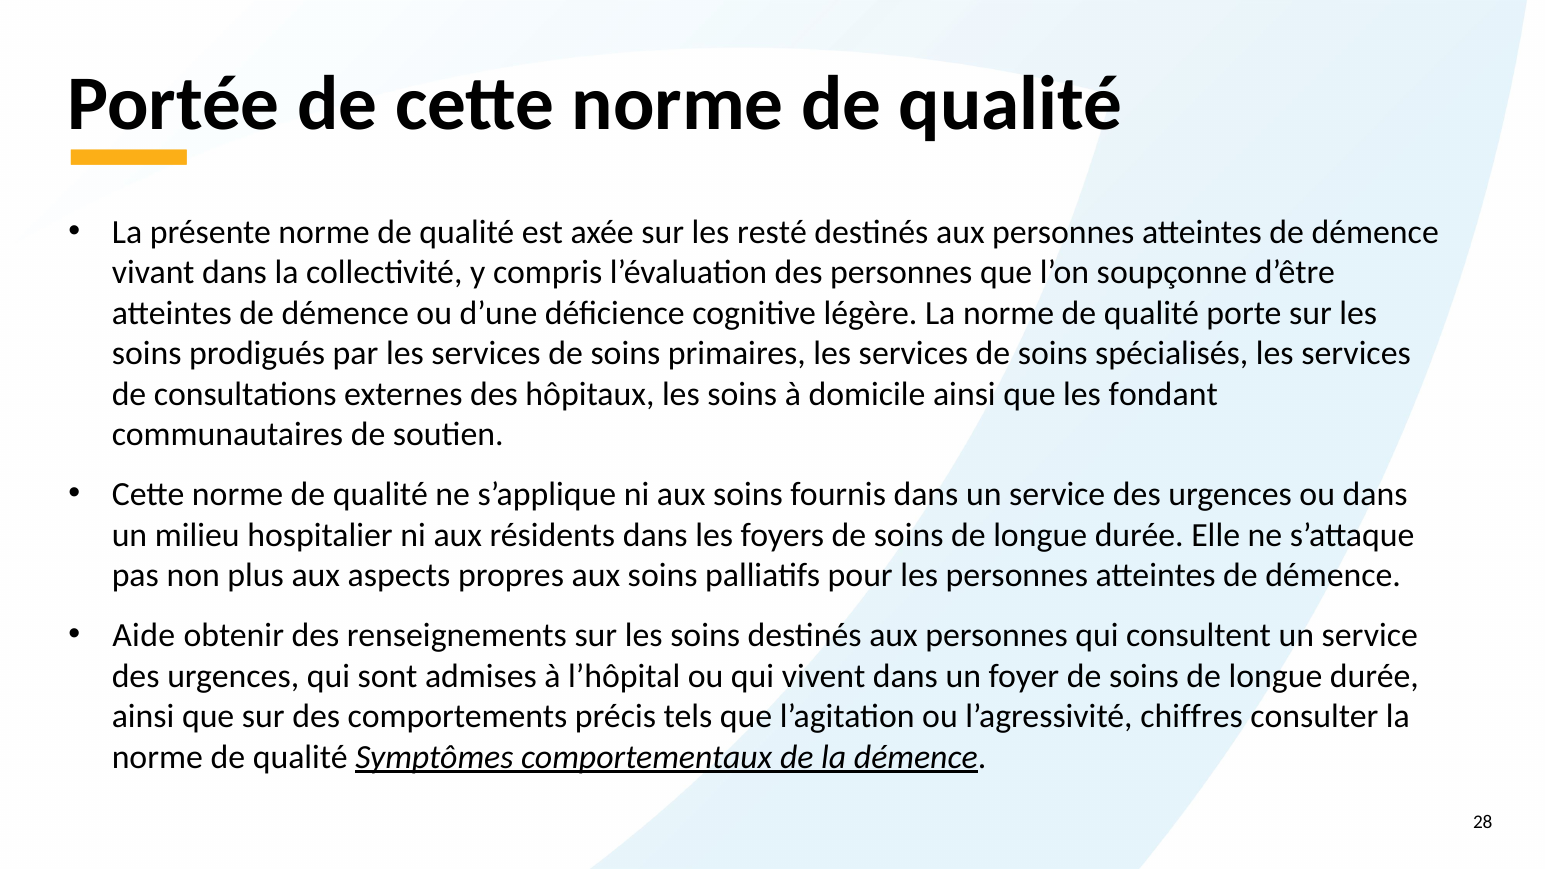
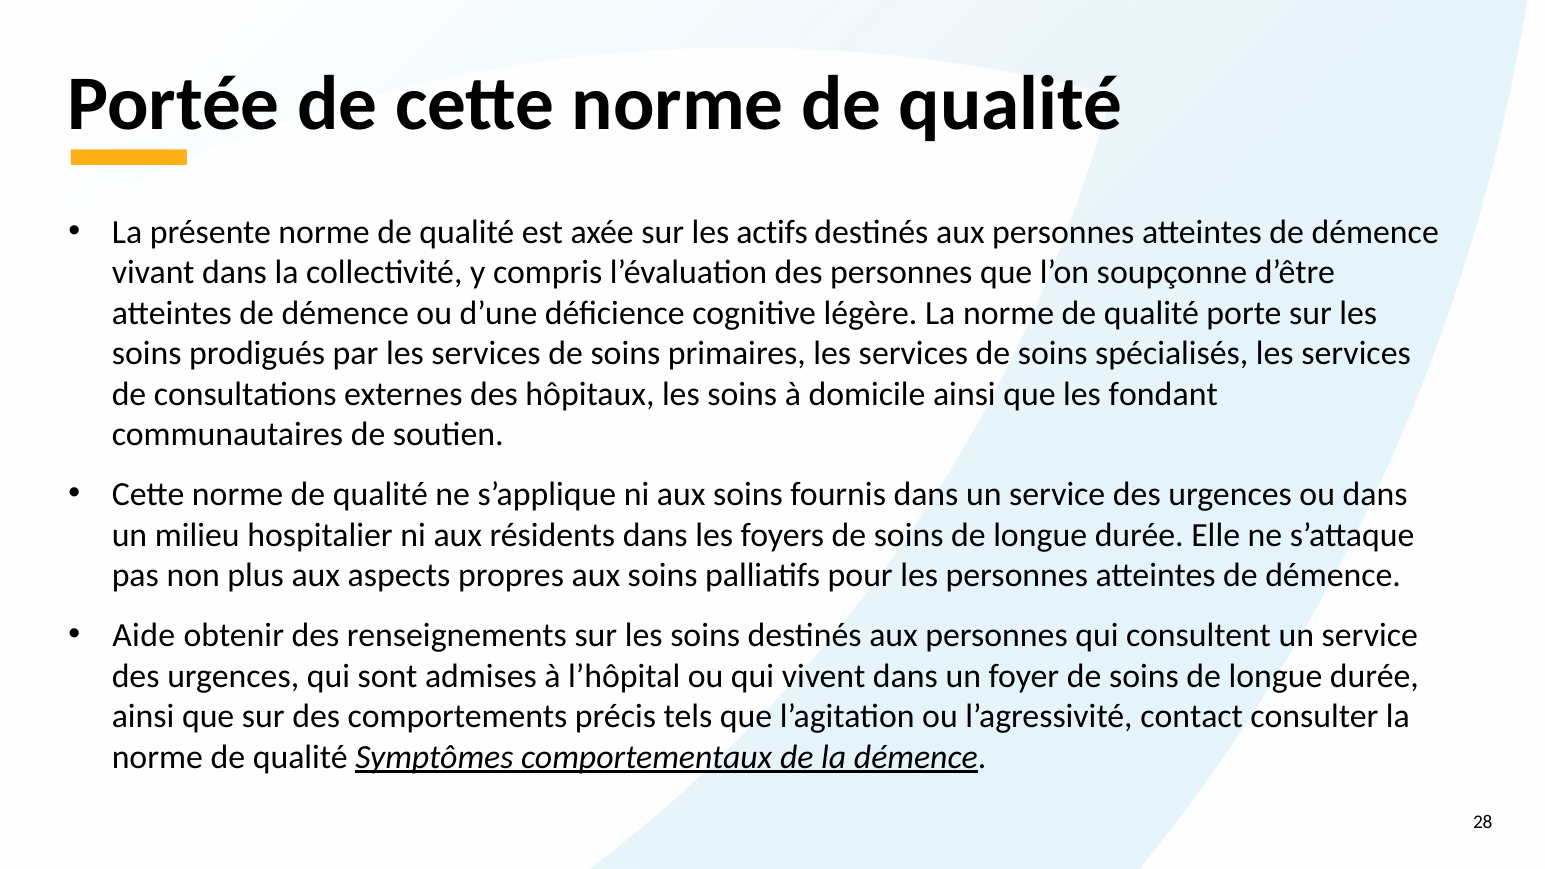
resté: resté -> actifs (772, 232)
chiffres: chiffres -> contact (1192, 717)
